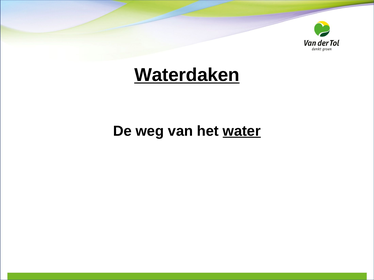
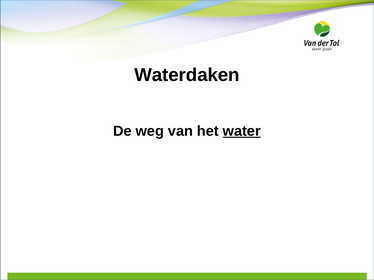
Waterdaken underline: present -> none (187, 75)
